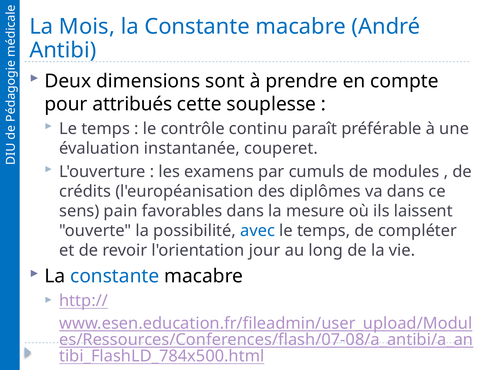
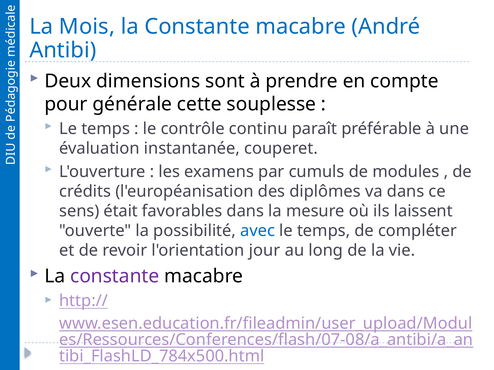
attribués: attribués -> générale (132, 104)
pain: pain -> était (121, 211)
constante colour: blue -> purple (115, 277)
